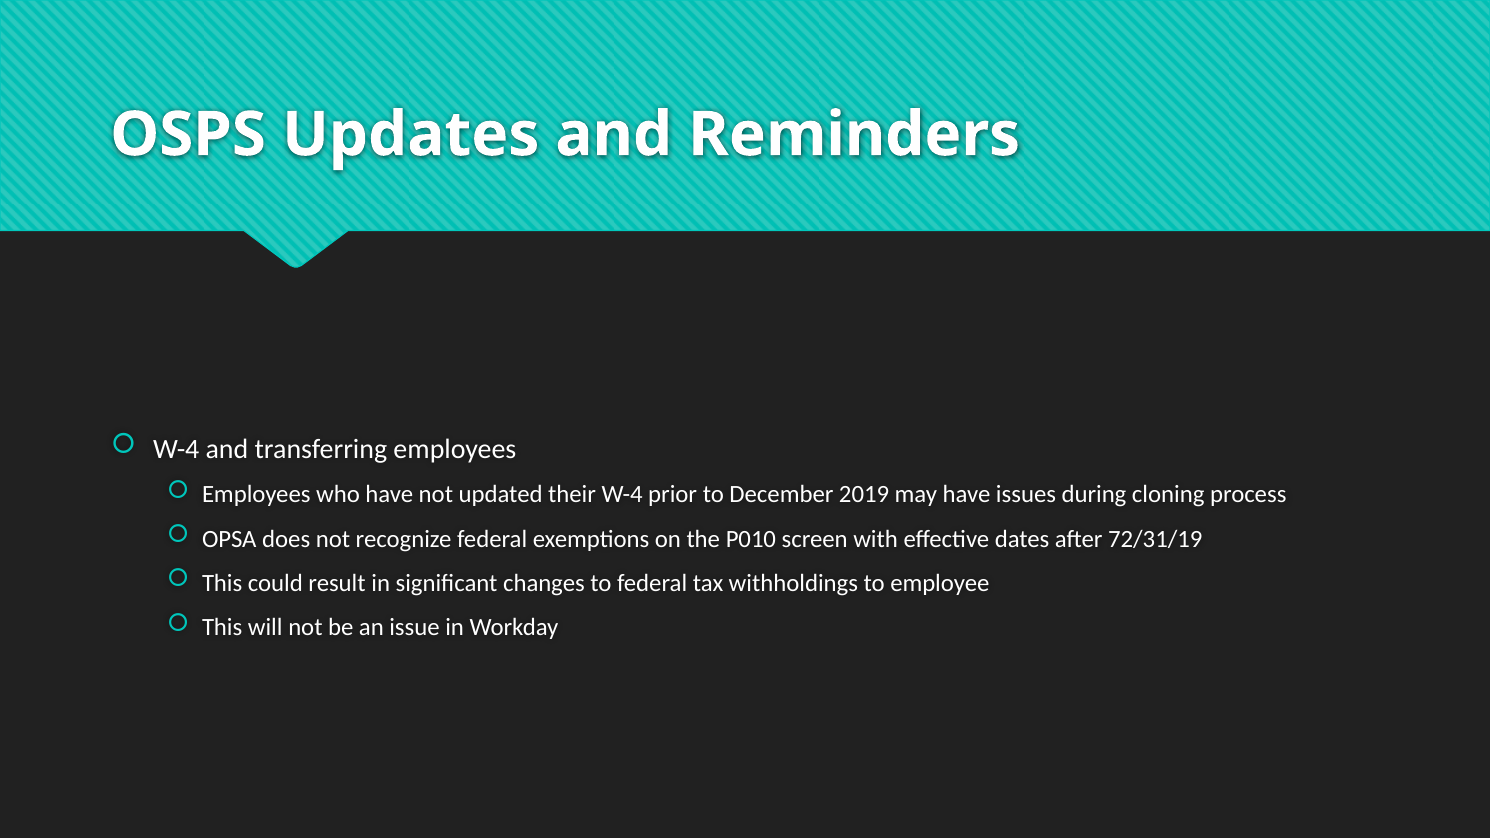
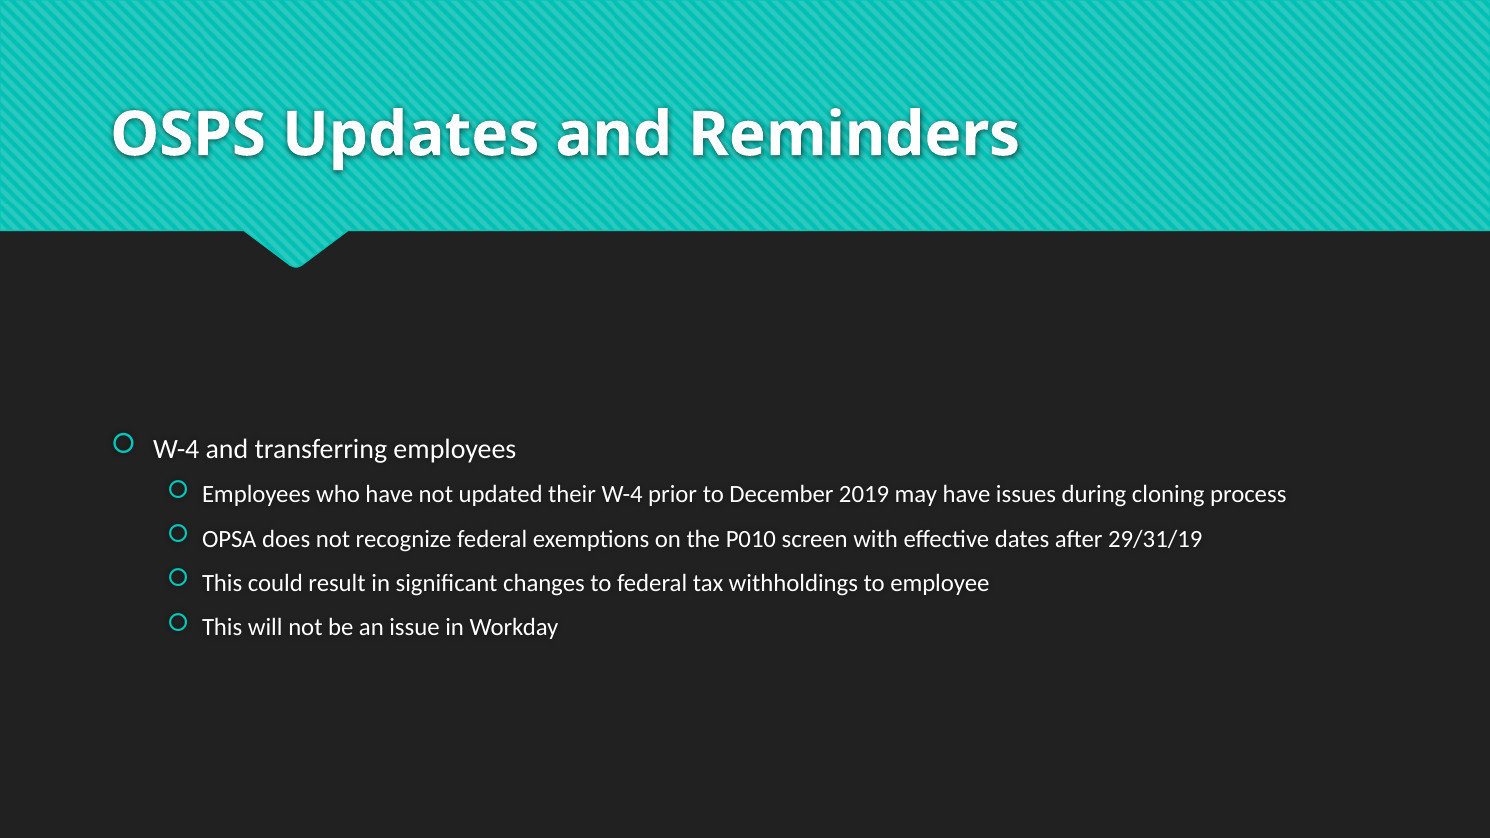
72/31/19: 72/31/19 -> 29/31/19 (1155, 539)
